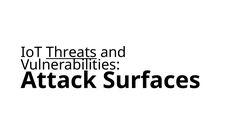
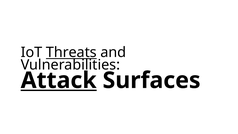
Attack underline: none -> present (59, 80)
